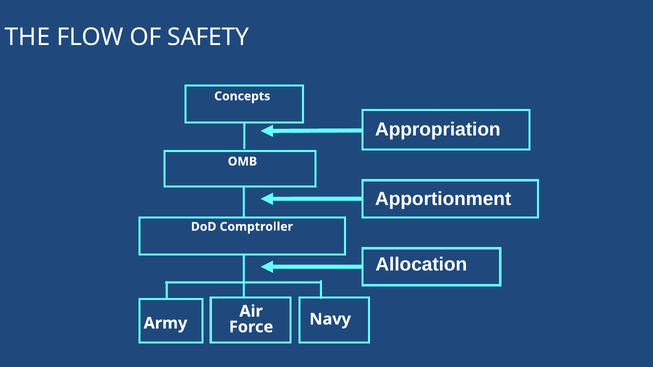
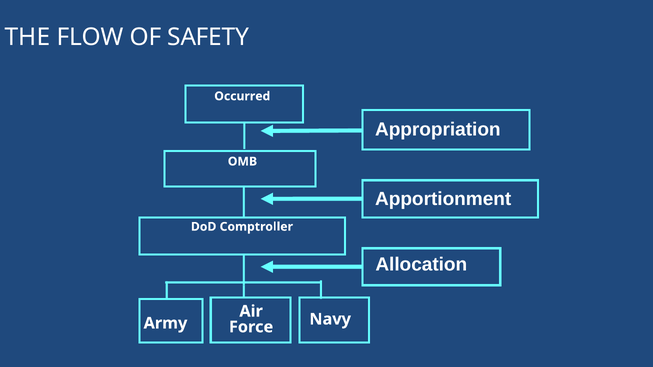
Concepts: Concepts -> Occurred (242, 96)
